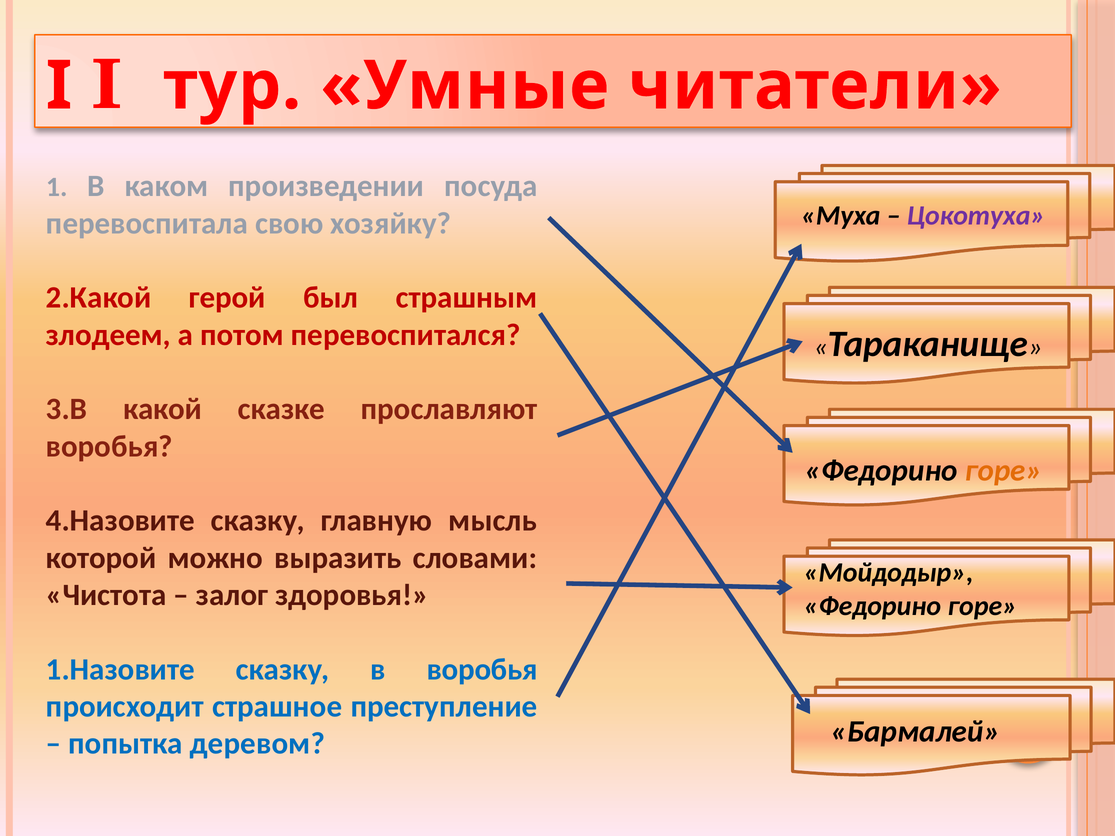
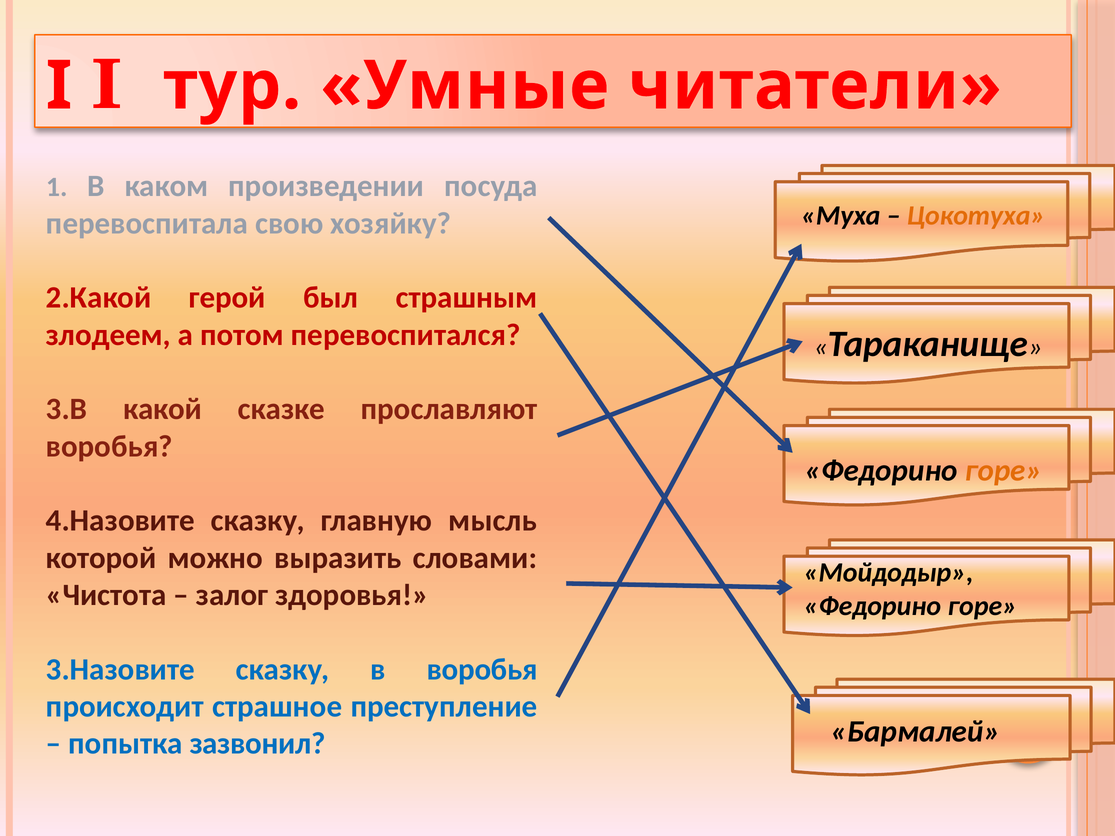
Цокотуха colour: purple -> orange (976, 216)
1.Назовите: 1.Назовите -> 3.Назовите (120, 670)
деревом: деревом -> зазвонил (258, 744)
